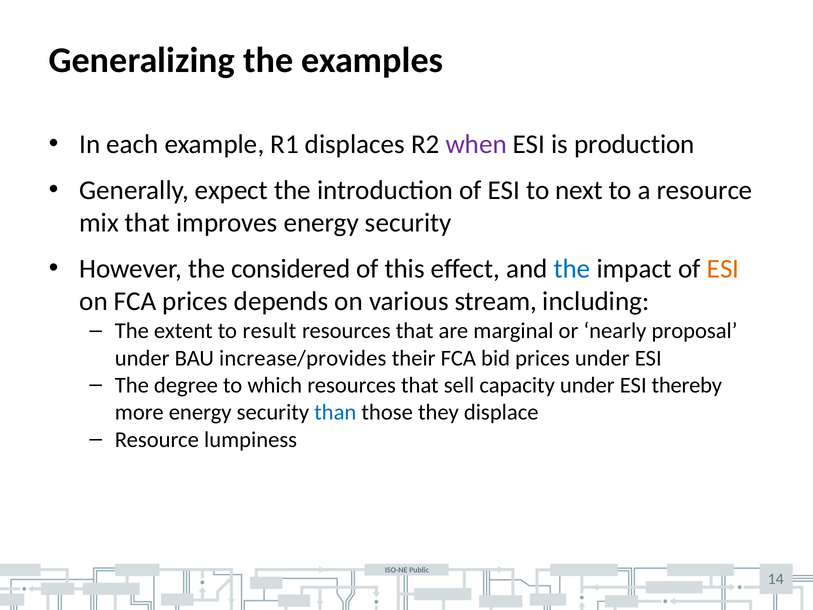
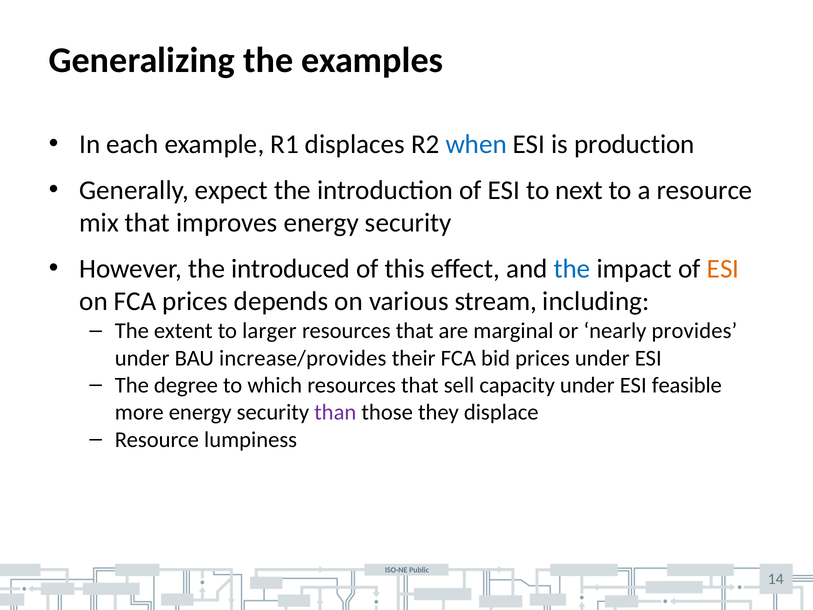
when colour: purple -> blue (476, 144)
considered: considered -> introduced (291, 269)
result: result -> larger (269, 331)
proposal: proposal -> provides (694, 331)
thereby: thereby -> feasible (687, 385)
than colour: blue -> purple (335, 412)
